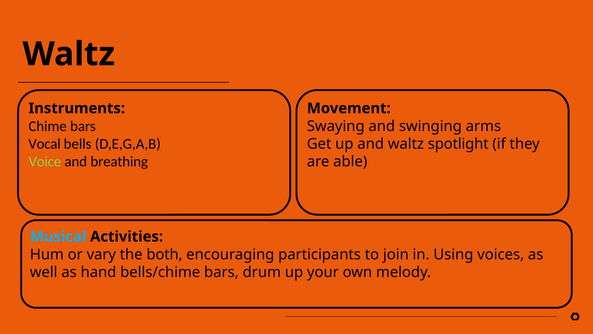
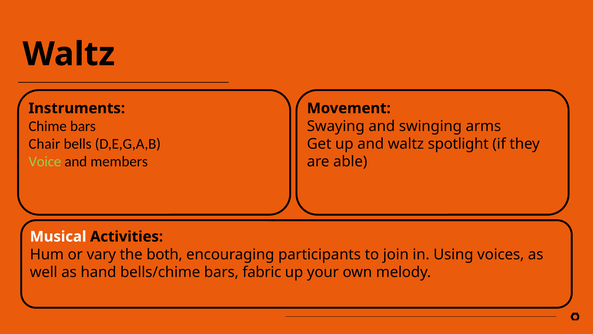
Vocal: Vocal -> Chair (44, 144)
breathing: breathing -> members (119, 162)
Musical colour: light blue -> white (58, 236)
drum: drum -> fabric (262, 272)
